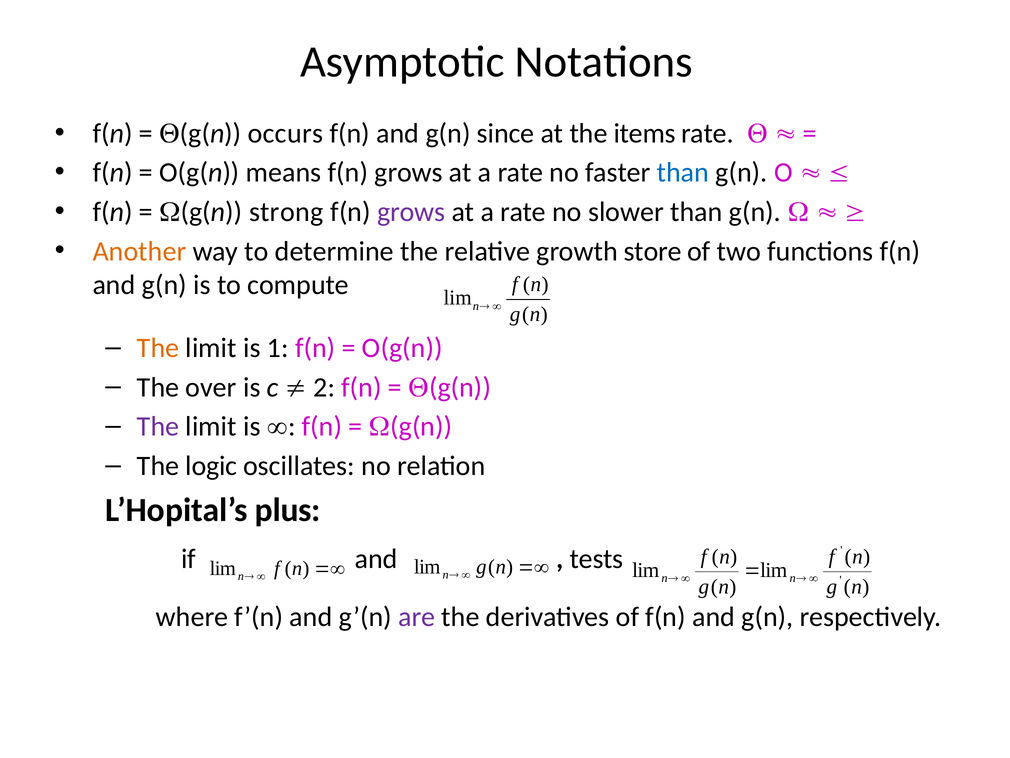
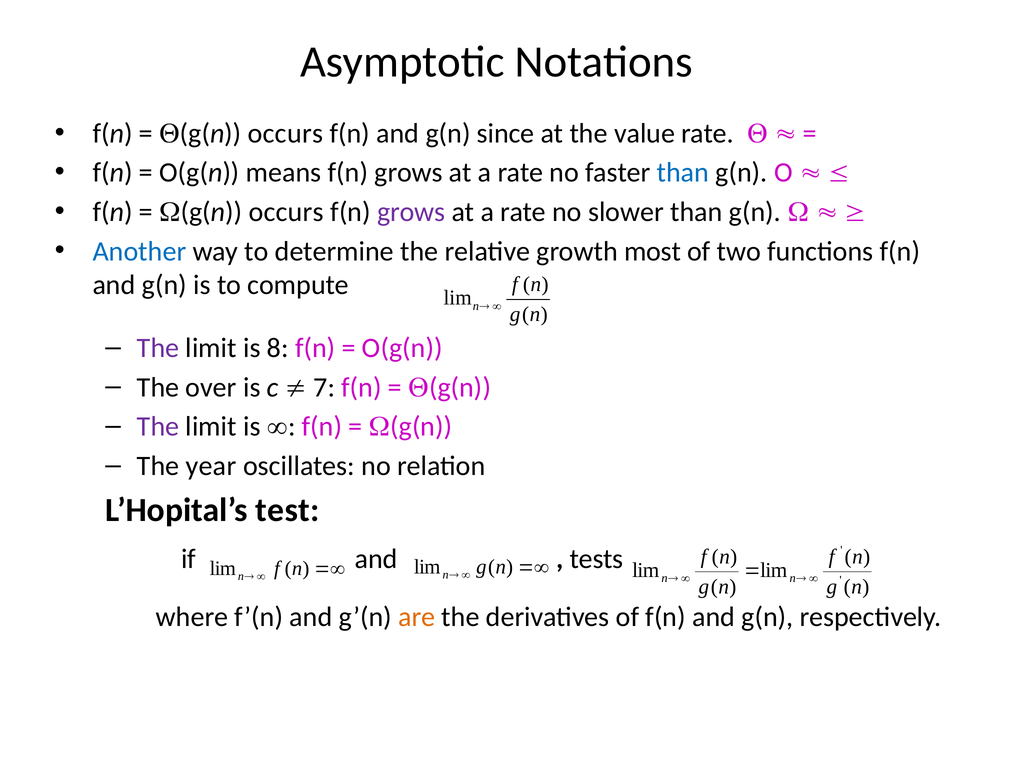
items: items -> value (645, 133)
(g(n strong: strong -> occurs (286, 212)
Another colour: orange -> blue (140, 251)
store: store -> most (653, 251)
The colour: orange -> purple (158, 348)
1: 1 -> 8 (278, 348)
2: 2 -> 7 (324, 387)
logic: logic -> year (211, 466)
plus: plus -> test (287, 510)
are colour: purple -> orange (417, 617)
